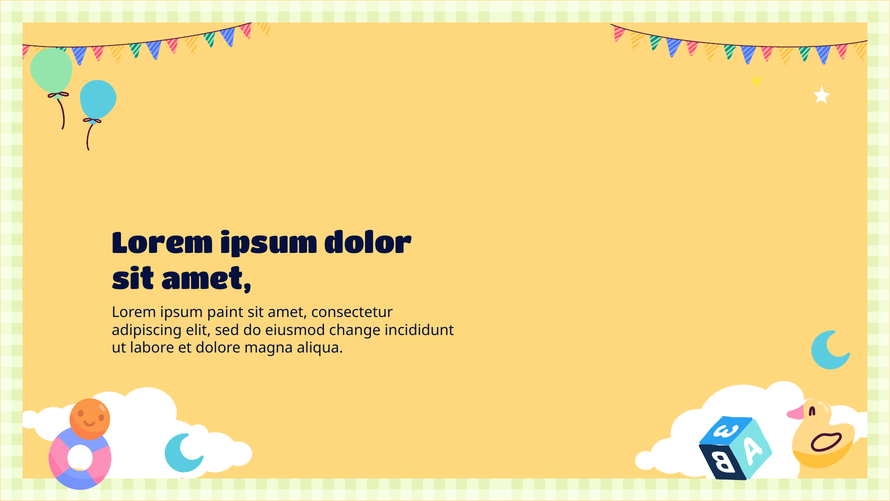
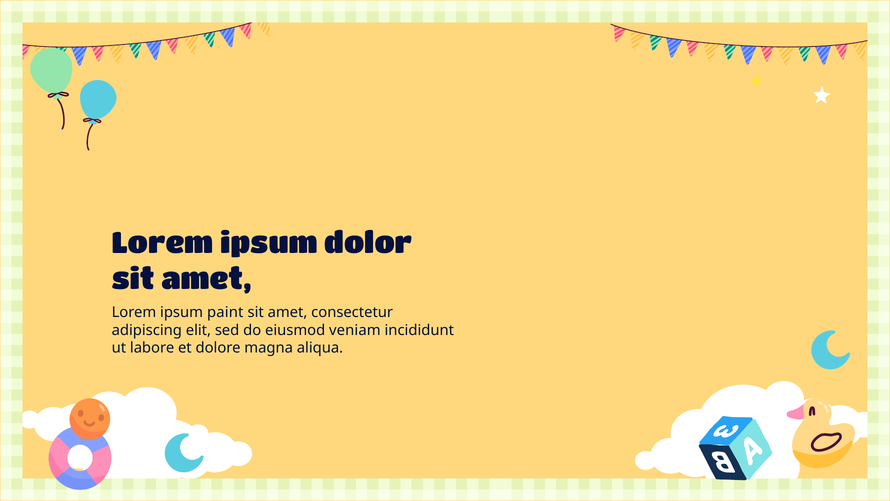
change: change -> veniam (355, 330)
